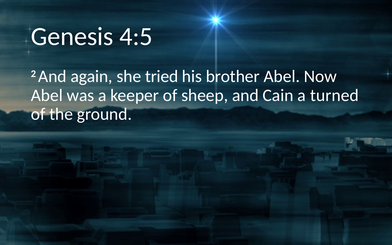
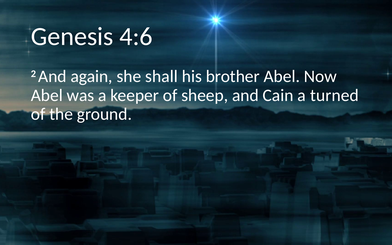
4:5: 4:5 -> 4:6 (136, 37)
tried: tried -> shall (162, 76)
